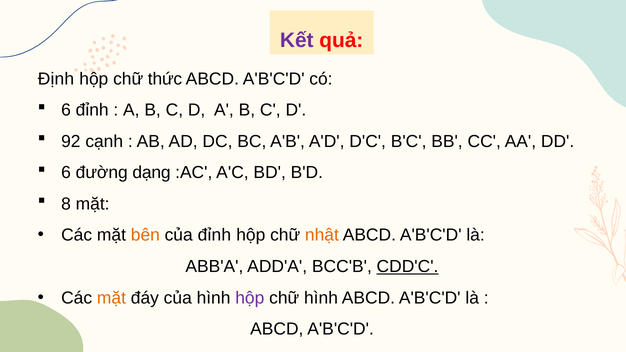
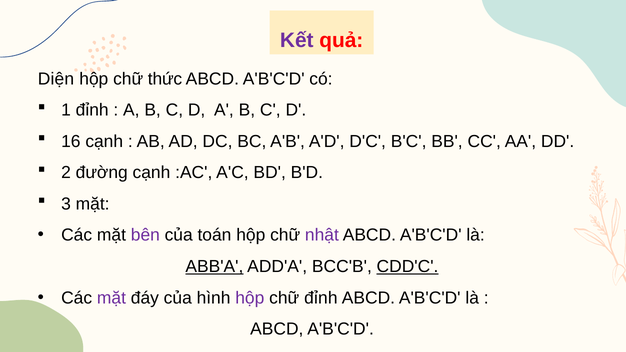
Định: Định -> Diện (56, 79)
6: 6 -> 1 (66, 110)
92: 92 -> 16 (71, 141)
6: 6 -> 2 (66, 173)
đường dạng: dạng -> cạnh (151, 173)
8: 8 -> 3 (66, 204)
bên colour: orange -> purple (145, 235)
của đỉnh: đỉnh -> toán (214, 235)
nhật colour: orange -> purple (322, 235)
ABB'A underline: none -> present (214, 267)
mặt colour: orange -> purple (111, 298)
chữ hình: hình -> đỉnh (321, 298)
